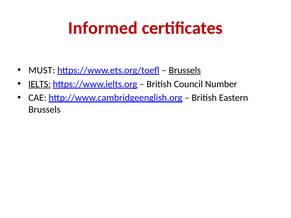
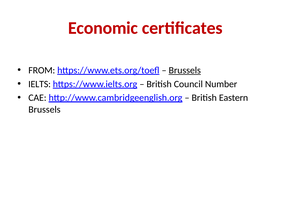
Informed: Informed -> Economic (103, 28)
MUST: MUST -> FROM (42, 70)
IELTS underline: present -> none (40, 84)
